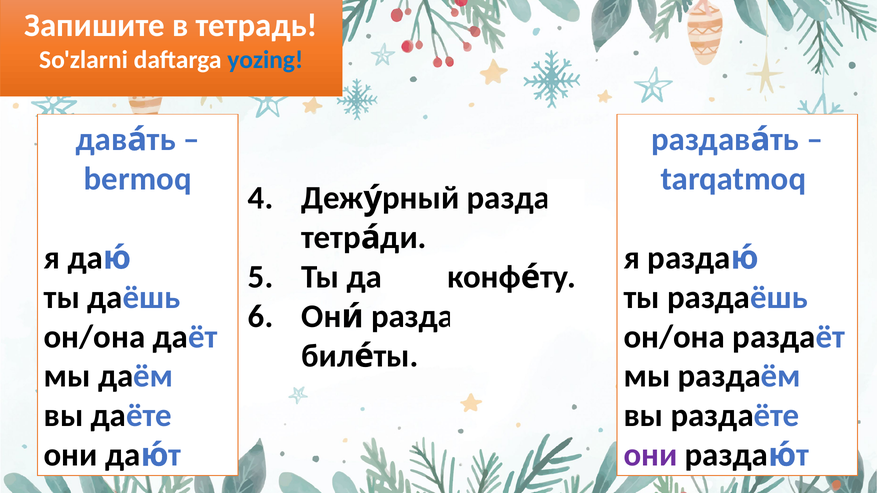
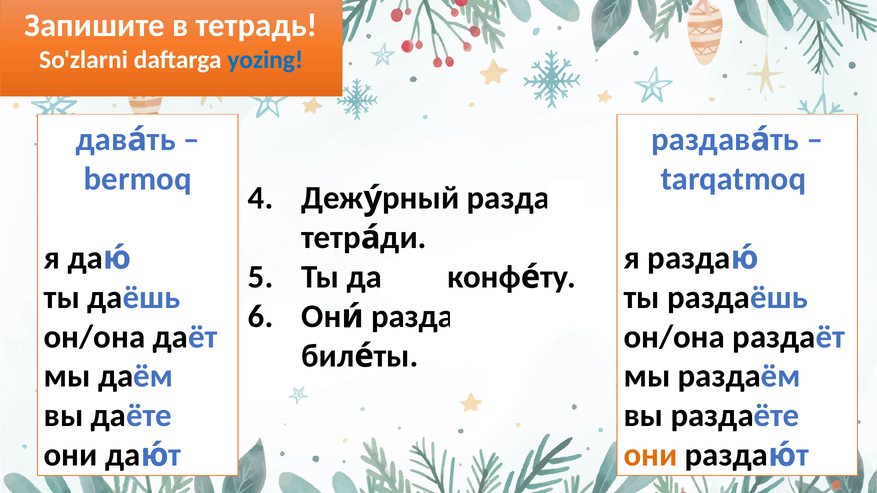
они colour: purple -> orange (651, 455)
